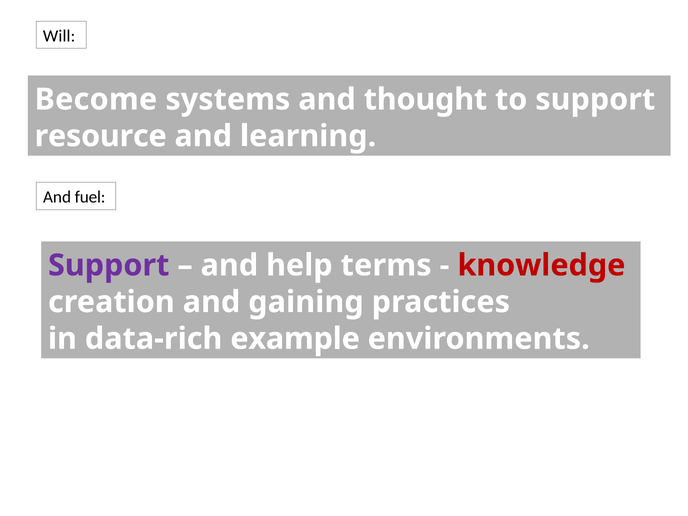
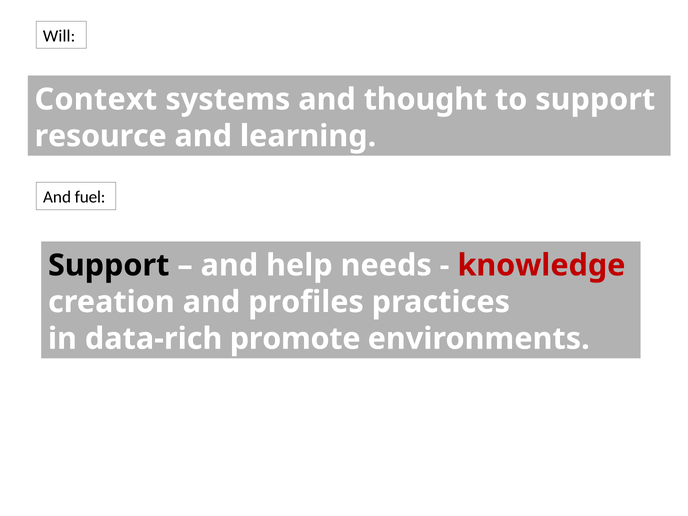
Become: Become -> Context (96, 99)
Support colour: purple -> black (109, 265)
terms: terms -> needs (386, 265)
gaining: gaining -> profiles (306, 302)
example: example -> promote (295, 339)
